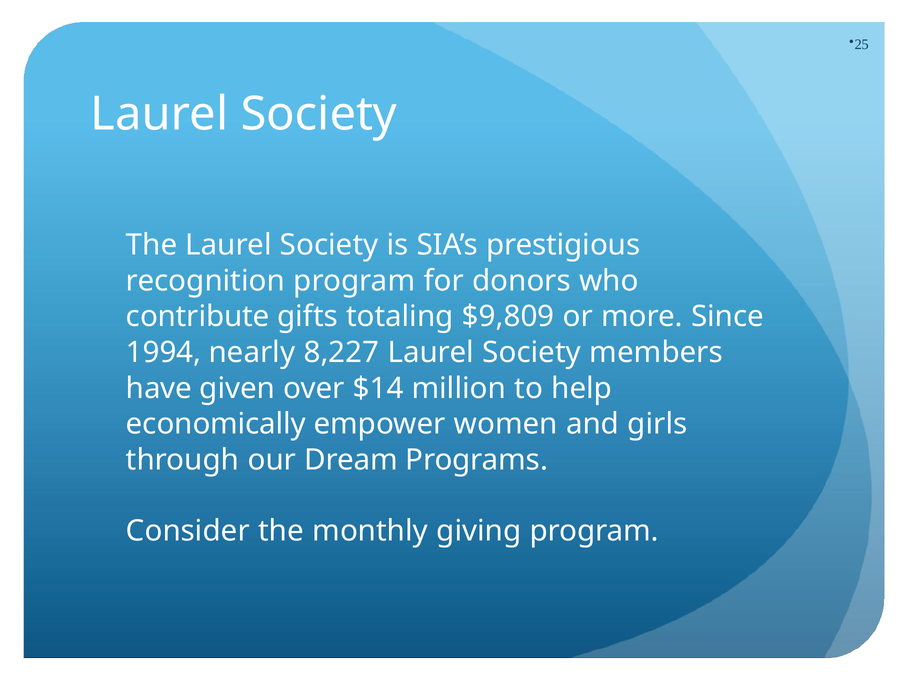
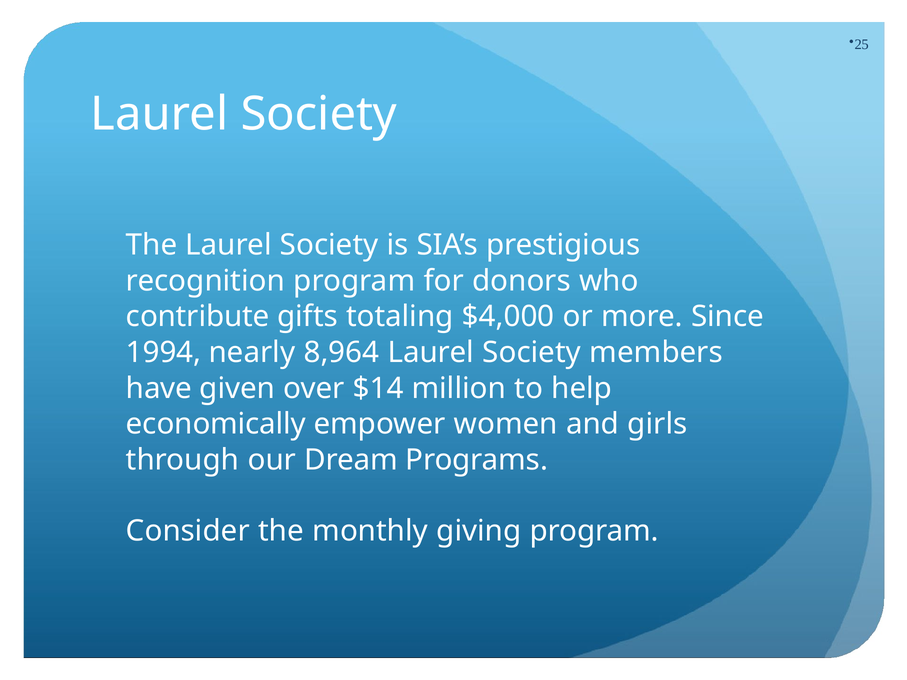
$9,809: $9,809 -> $4,000 (508, 317)
8,227: 8,227 -> 8,964 (341, 353)
